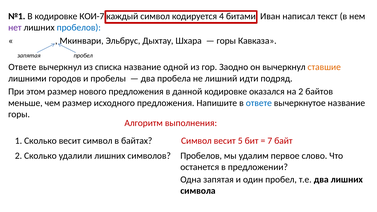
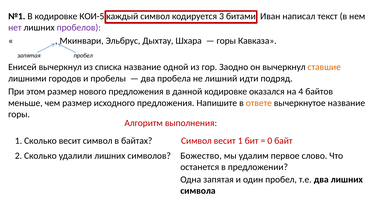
КОИ-7: КОИ-7 -> КОИ-5 (92, 16)
4: 4 -> 3 (222, 16)
пробелов colour: blue -> purple (79, 28)
Ответе: Ответе -> Енисей (22, 67)
на 2: 2 -> 4 (301, 92)
ответе colour: blue -> orange (259, 103)
весит 5: 5 -> 1 (240, 141)
7: 7 -> 0 (270, 141)
символов Пробелов: Пробелов -> Божество (201, 156)
